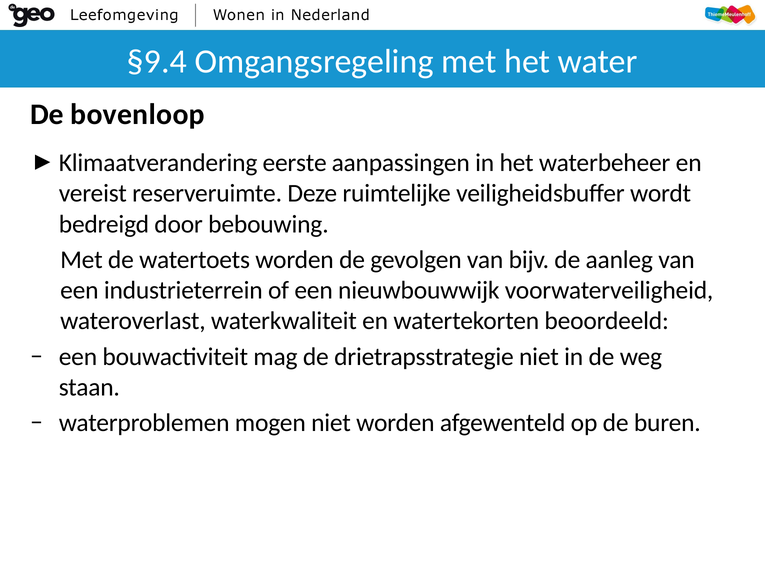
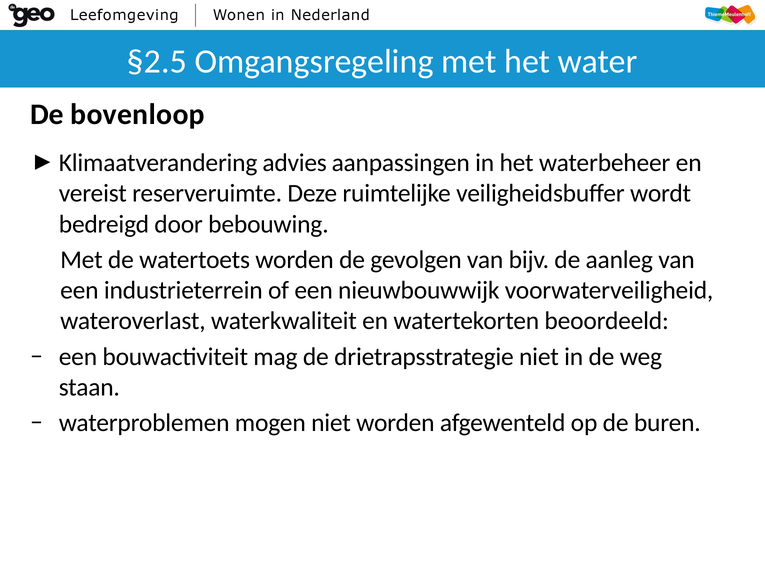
§9.4: §9.4 -> §2.5 (157, 62)
eerste: eerste -> advies (295, 163)
